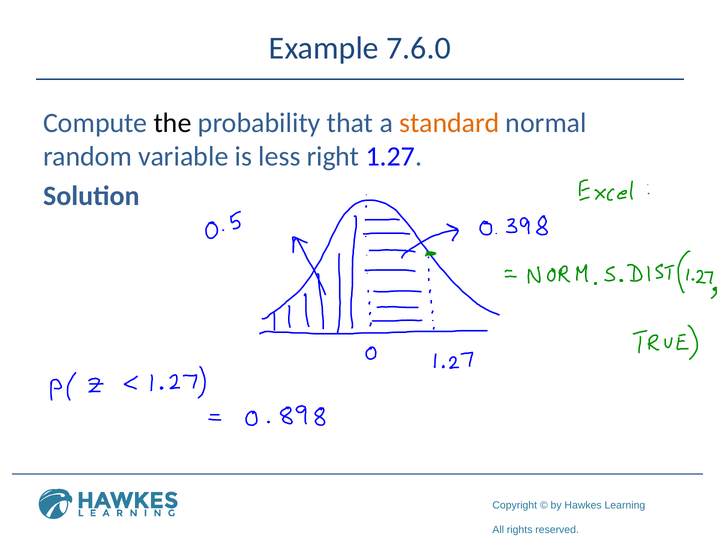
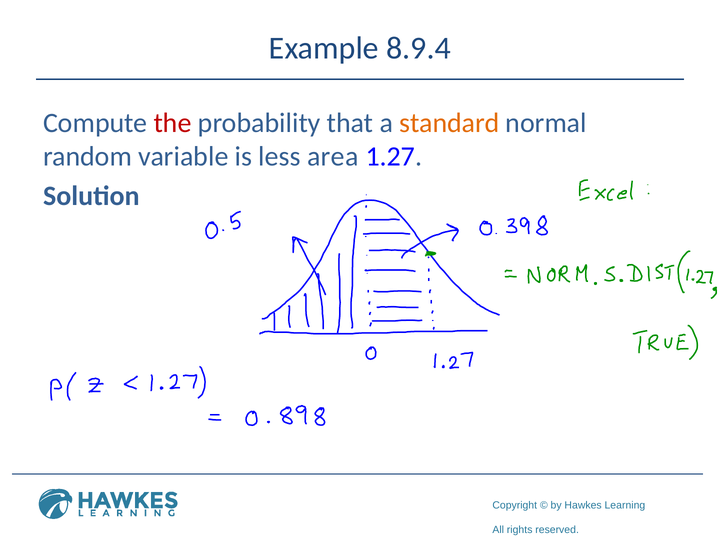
7.6.0: 7.6.0 -> 8.9.4 (418, 48)
the colour: black -> red (173, 123)
right: right -> area (333, 157)
